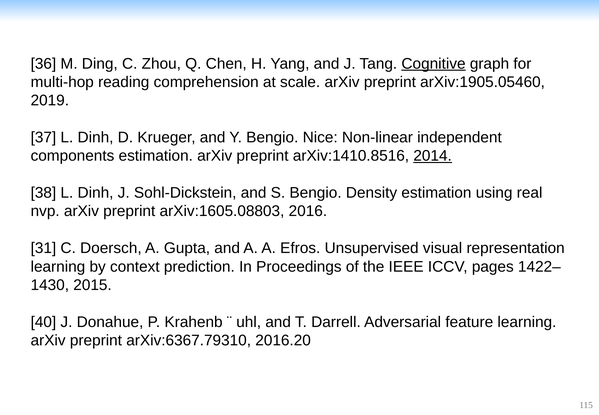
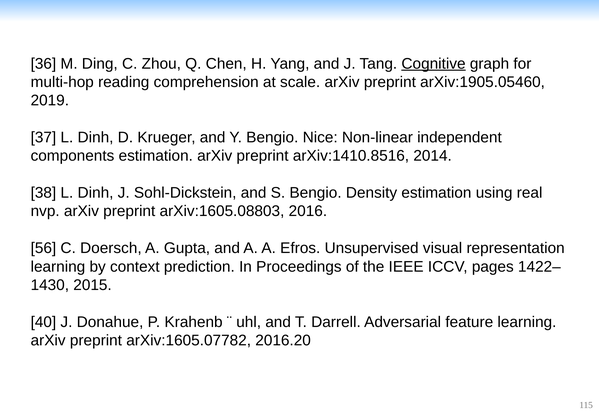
2014 underline: present -> none (433, 156)
31: 31 -> 56 (43, 248)
arXiv:6367.79310: arXiv:6367.79310 -> arXiv:1605.07782 (189, 340)
